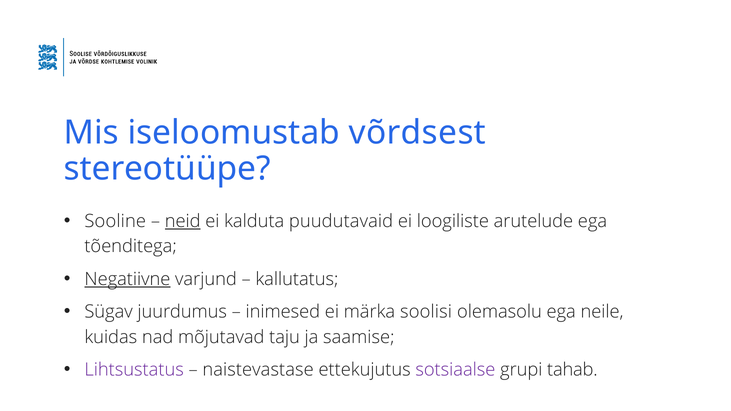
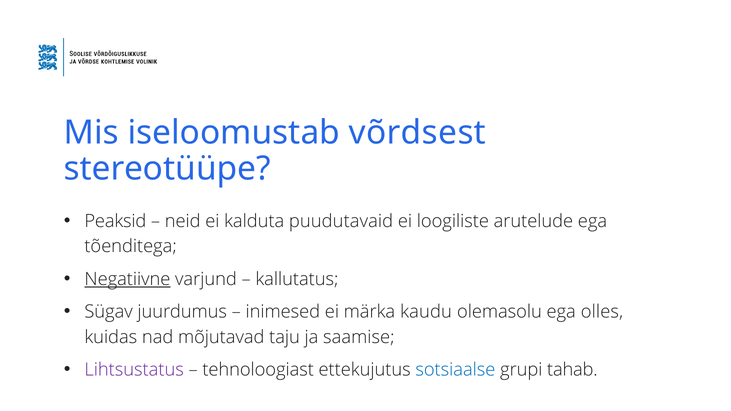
Sooline: Sooline -> Peaksid (115, 221)
neid underline: present -> none (183, 221)
soolisi: soolisi -> kaudu (426, 312)
neile: neile -> olles (602, 312)
naistevastase: naistevastase -> tehnoloogiast (258, 370)
sotsiaalse colour: purple -> blue (455, 370)
